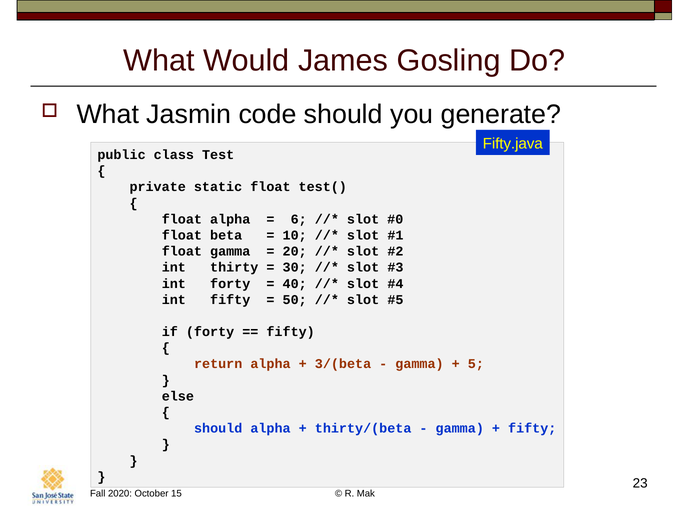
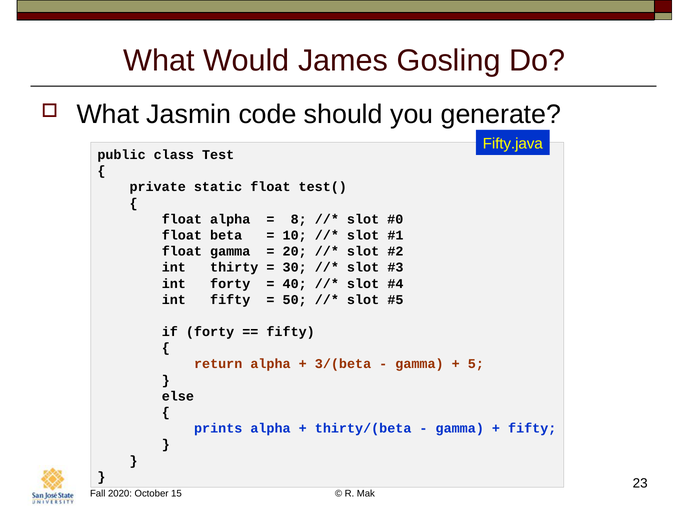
6: 6 -> 8 (299, 219)
should: should -> prints (218, 428)
